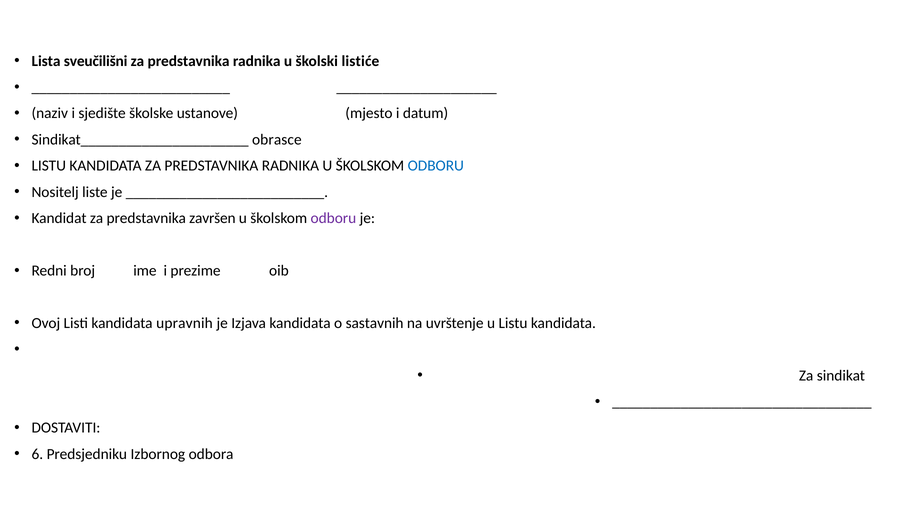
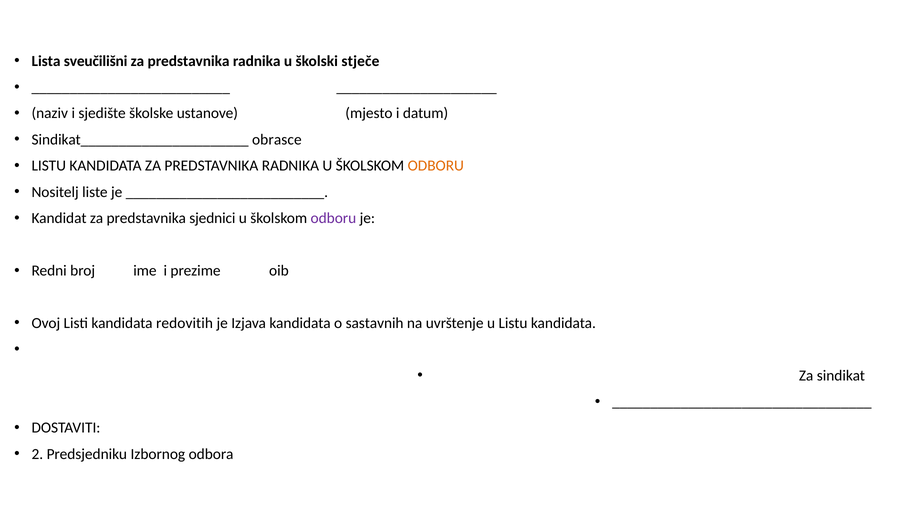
listiće: listiće -> stječe (360, 61)
ODBORU colour: blue -> orange (436, 166)
završen: završen -> sjednici (212, 218)
upravnih: upravnih -> redovitih (185, 323)
6: 6 -> 2 (37, 454)
